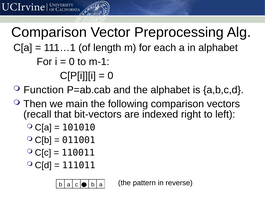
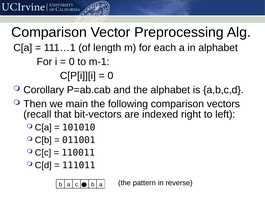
Function: Function -> Corollary (44, 90)
